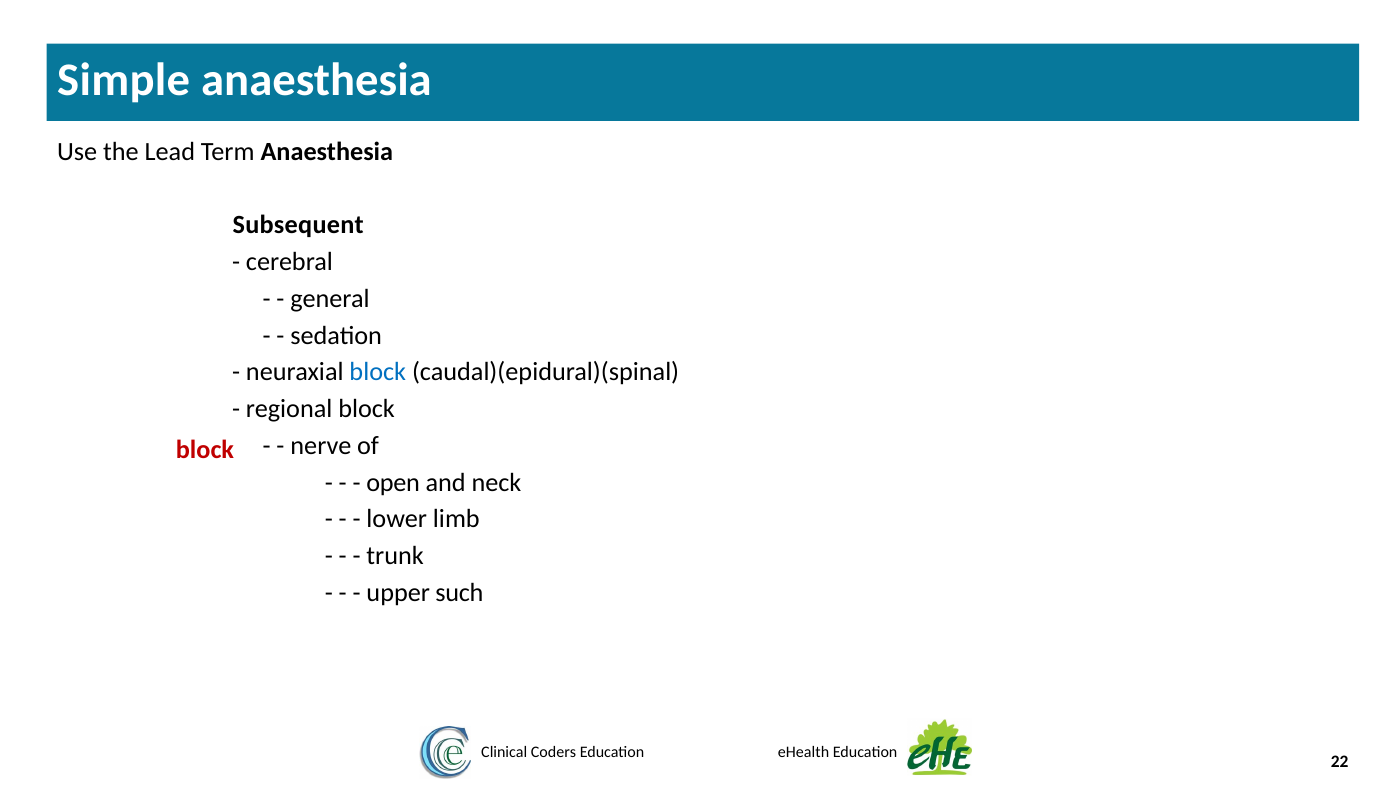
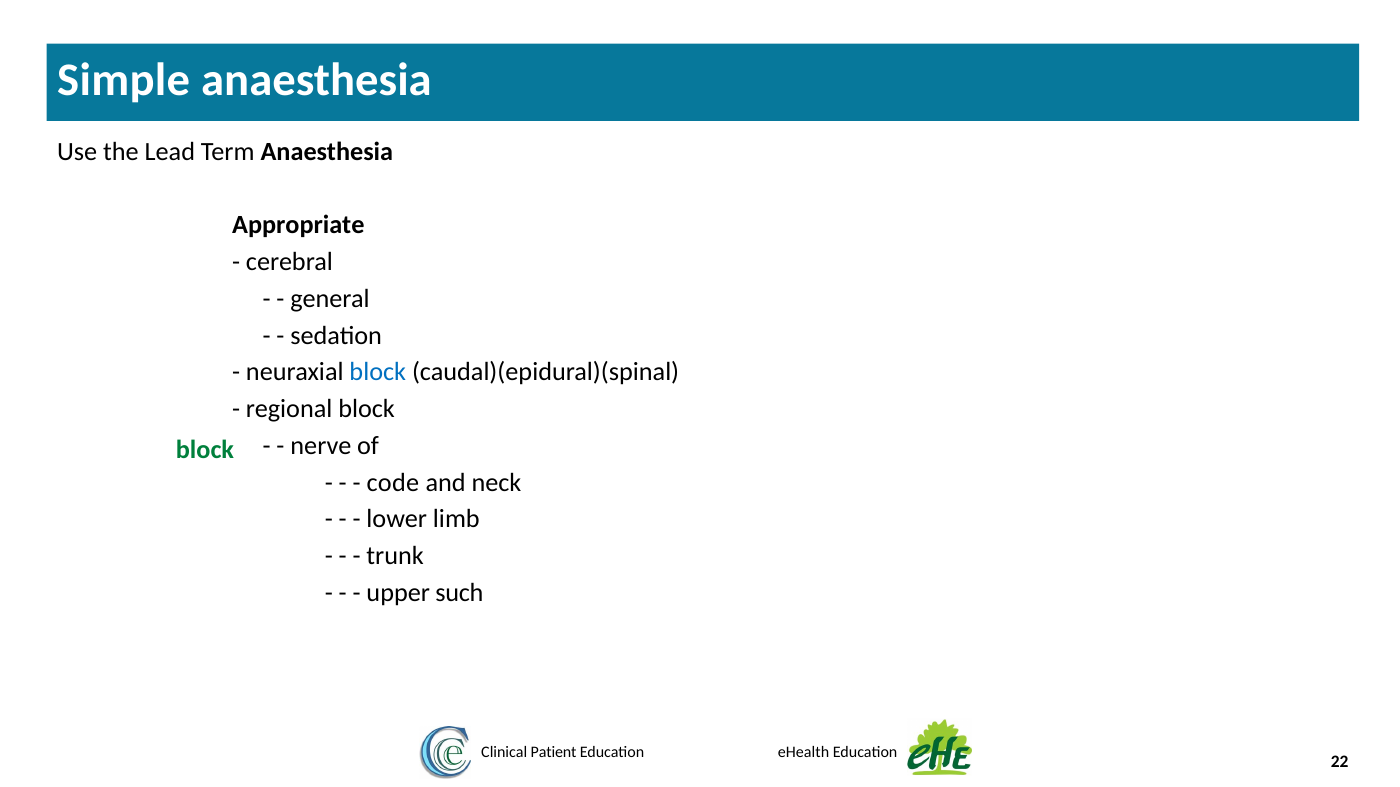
Subsequent: Subsequent -> Appropriate (298, 225)
block colour: red -> green (205, 450)
open: open -> code (393, 483)
Coders: Coders -> Patient (554, 753)
